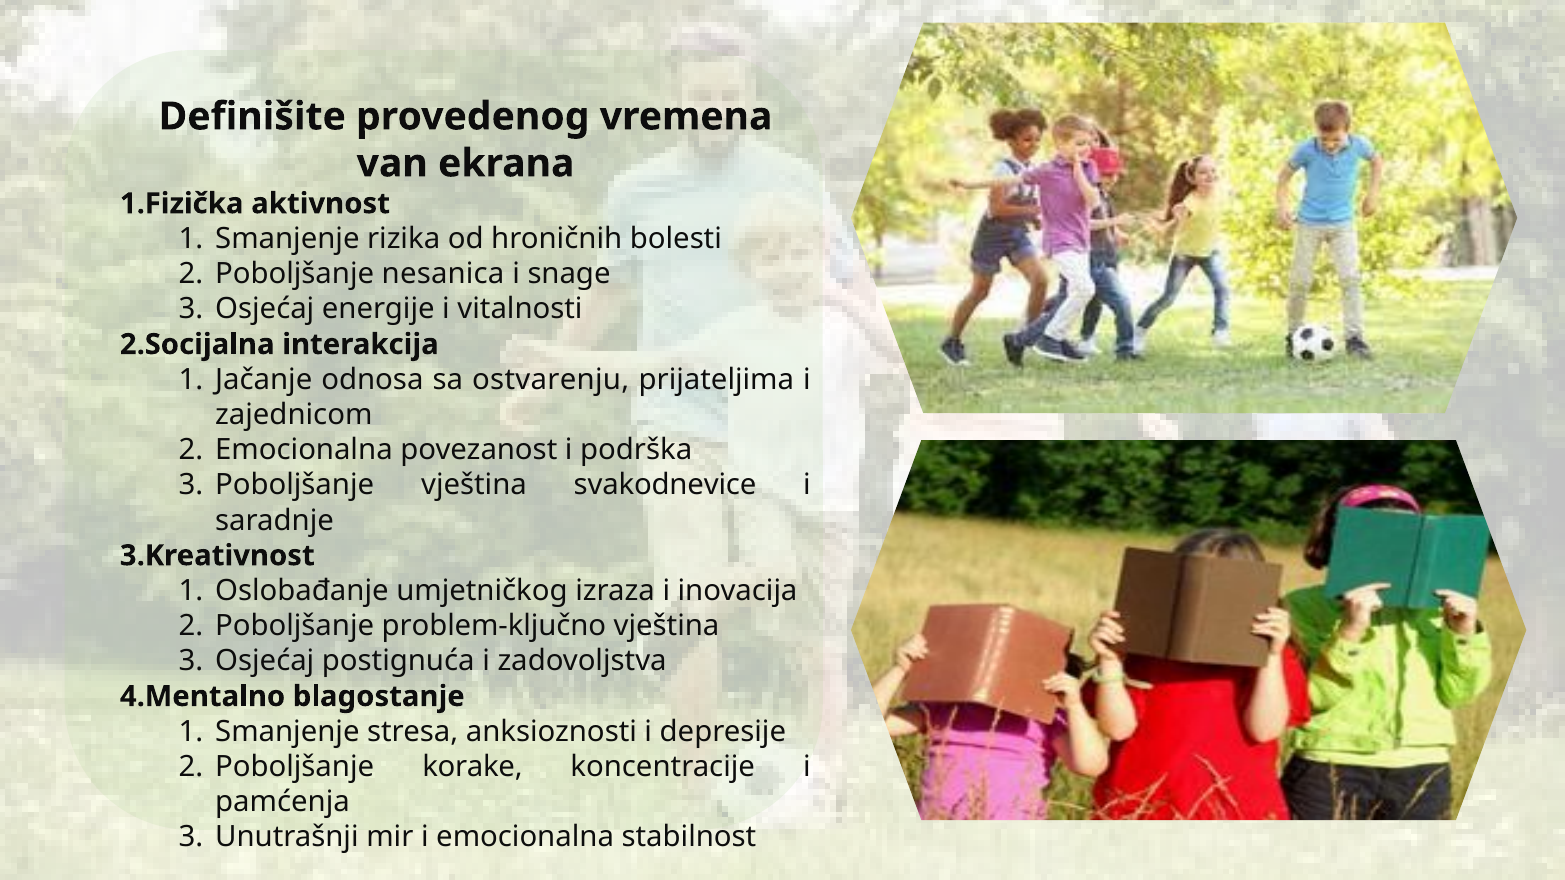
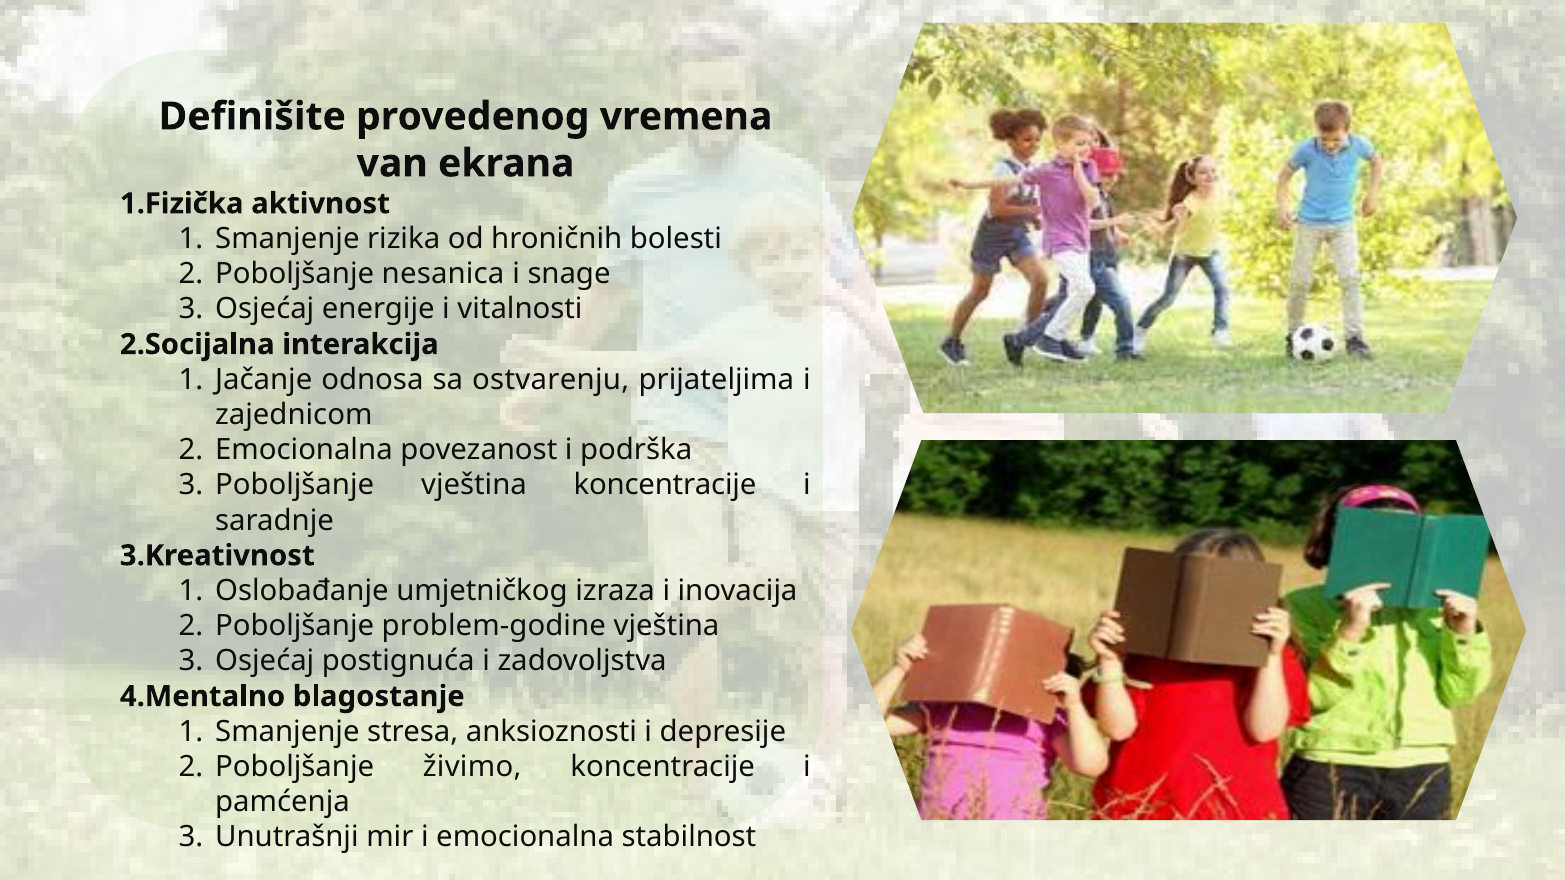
vještina svakodnevice: svakodnevice -> koncentracije (665, 485)
problem-ključno: problem-ključno -> problem-godine (494, 626)
korake: korake -> živimo (472, 767)
